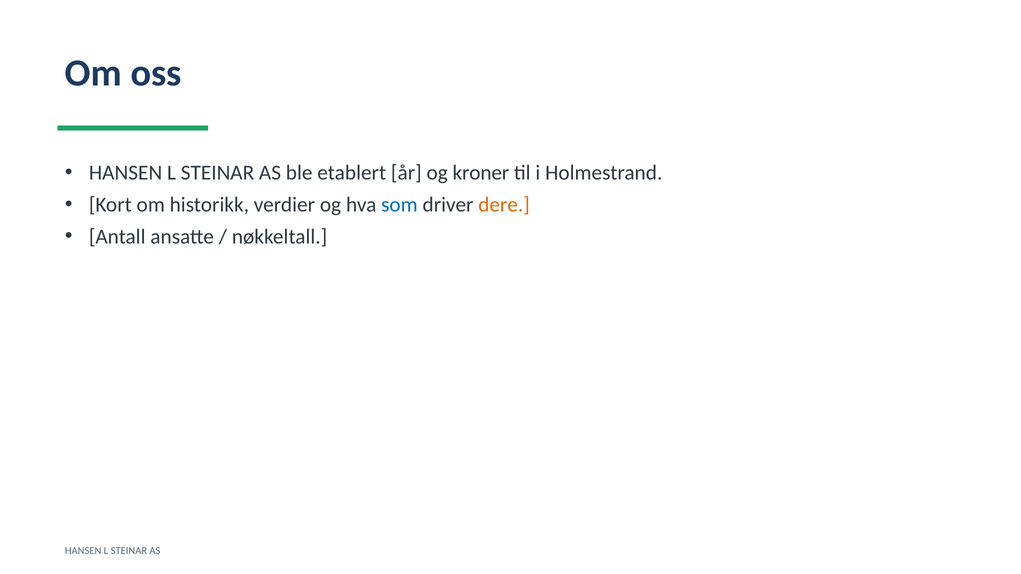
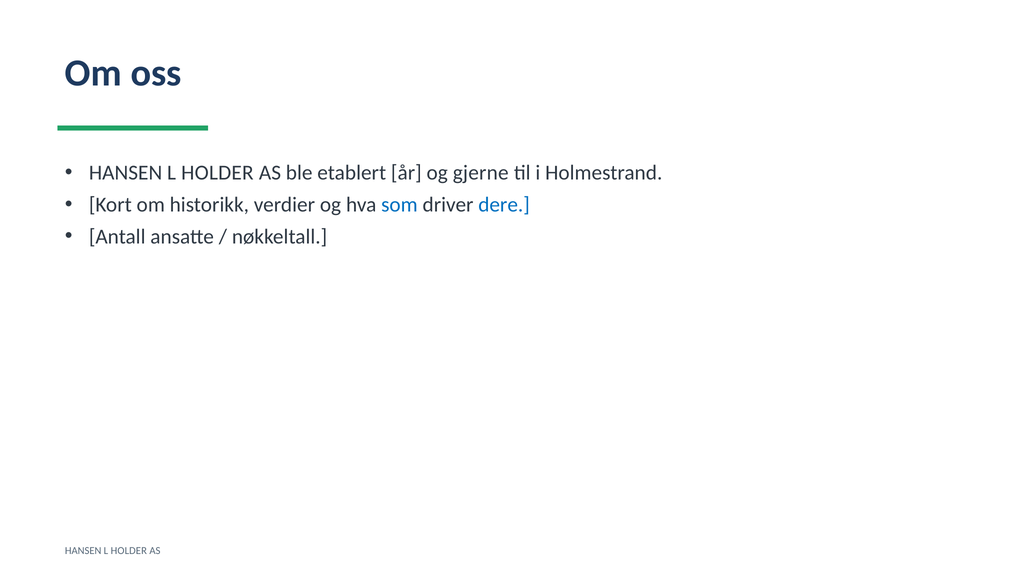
STEINAR: STEINAR -> HOLDER (217, 173)
kroner: kroner -> gjerne (481, 173)
dere colour: orange -> blue (504, 205)
STEINAR: STEINAR -> HOLDER (129, 551)
